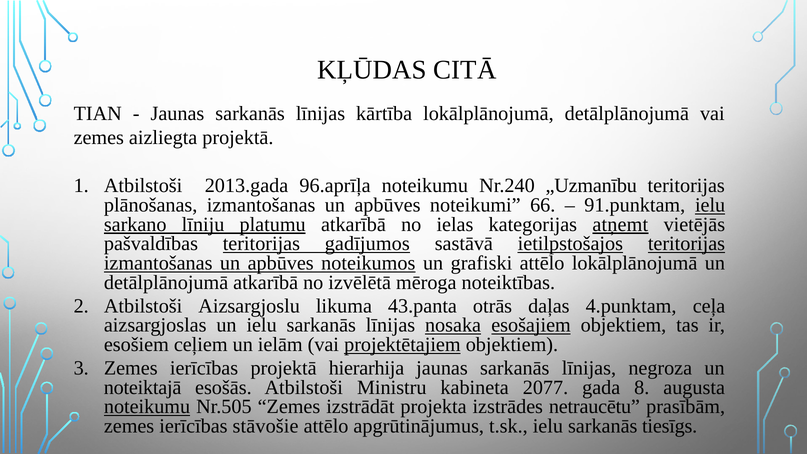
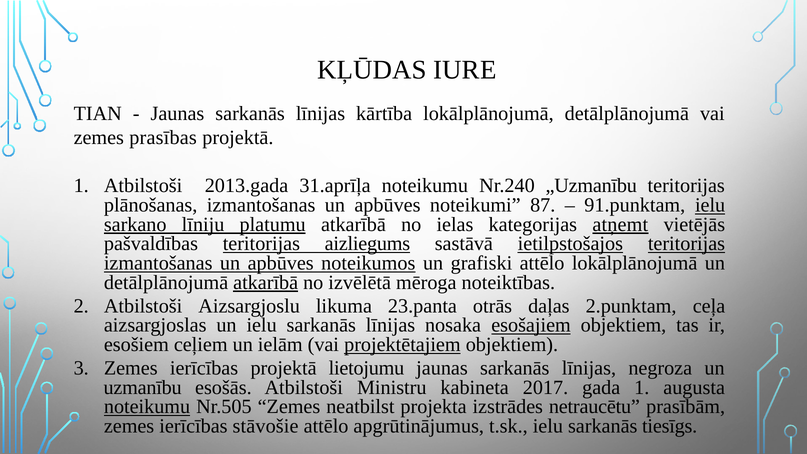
CITĀ: CITĀ -> IURE (465, 70)
aizliegta: aizliegta -> prasības (163, 138)
96.aprīļa: 96.aprīļa -> 31.aprīļa (335, 186)
66: 66 -> 87 (543, 205)
gadījumos: gadījumos -> aizliegums (367, 244)
atkarībā underline: none -> present (266, 282)
43.panta: 43.panta -> 23.panta (422, 306)
4.punktam: 4.punktam -> 2.punktam (631, 306)
nosaka underline: present -> none (453, 325)
hierarhija: hierarhija -> lietojumu (366, 368)
noteiktajā: noteiktajā -> uzmanību (143, 387)
2077: 2077 -> 2017 (545, 387)
gada 8: 8 -> 1 (642, 387)
izstrādāt: izstrādāt -> neatbilst (360, 407)
